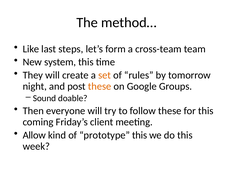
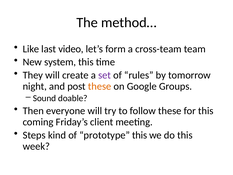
steps: steps -> video (71, 49)
set colour: orange -> purple (105, 75)
Allow: Allow -> Steps (34, 135)
